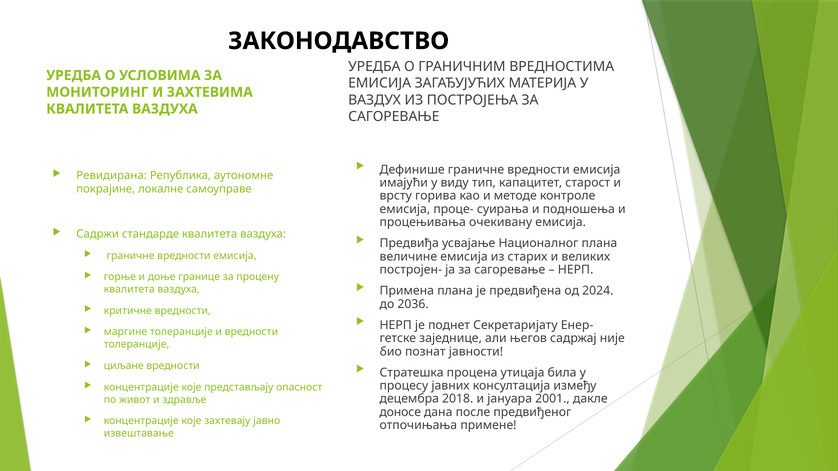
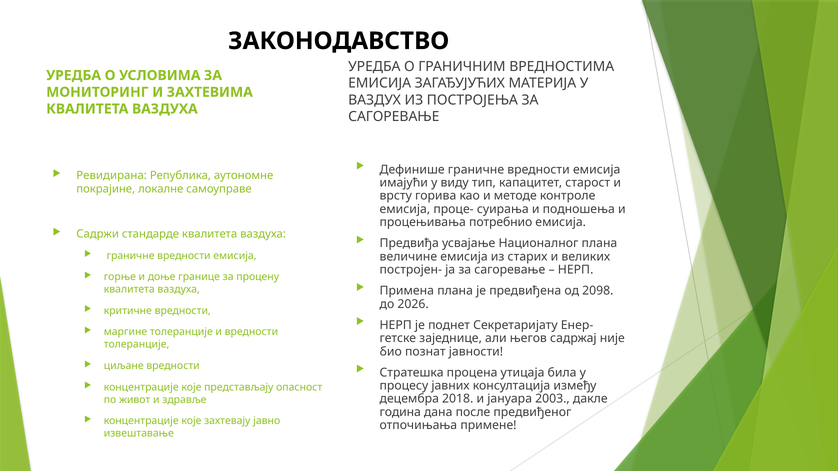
очекивану: очекивану -> потребнио (501, 223)
2024: 2024 -> 2098 (598, 291)
2036: 2036 -> 2026 (413, 304)
2001: 2001 -> 2003 (552, 399)
доносе: доносе -> година (400, 412)
